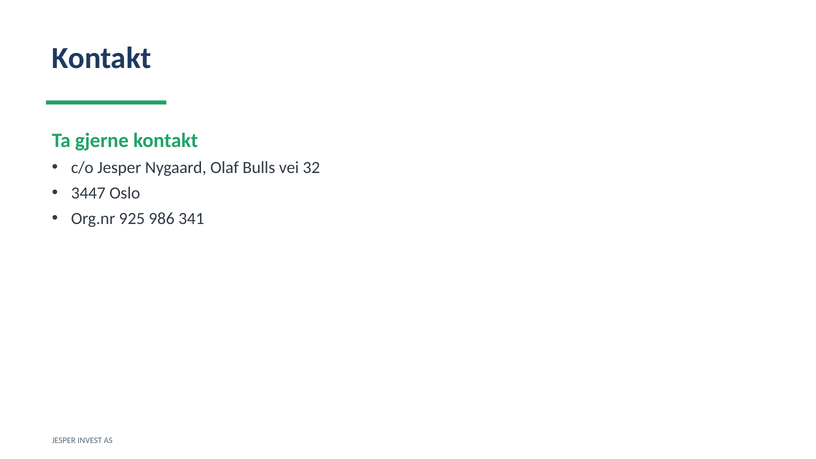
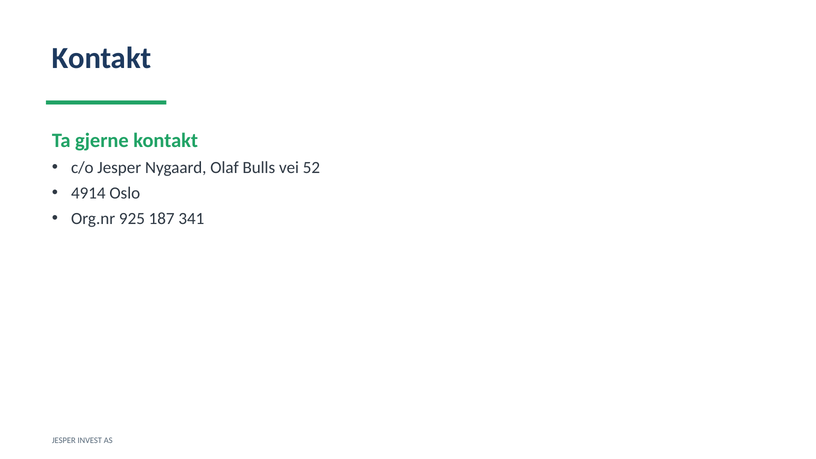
32: 32 -> 52 (311, 168)
3447: 3447 -> 4914 (88, 193)
986: 986 -> 187 (162, 219)
